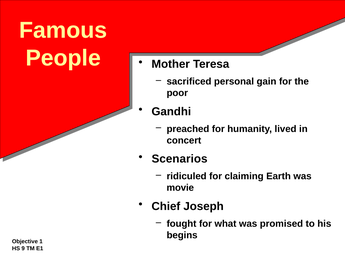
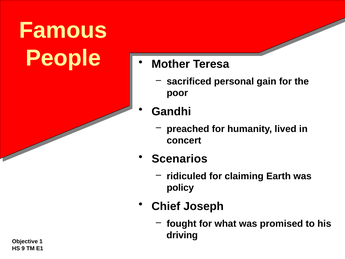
movie: movie -> policy (180, 188)
begins: begins -> driving (182, 235)
